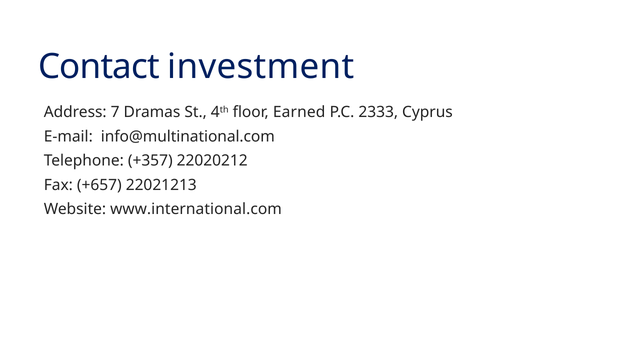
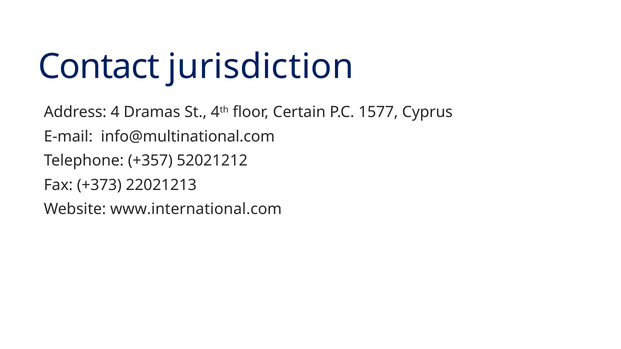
investment: investment -> jurisdiction (261, 67)
7: 7 -> 4 (115, 112)
Earned: Earned -> Certain (299, 112)
2333: 2333 -> 1577 (378, 112)
22020212: 22020212 -> 52021212 (212, 161)
+657: +657 -> +373 (99, 185)
